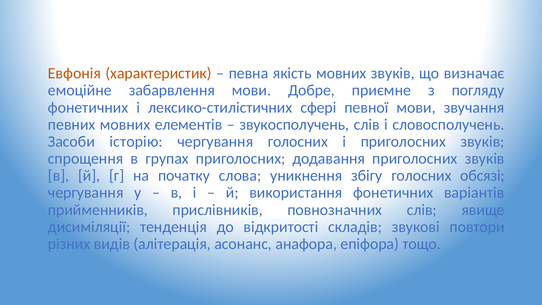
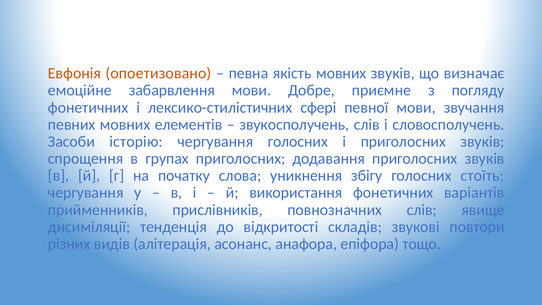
характеристик: характеристик -> опоетизовано (158, 73)
обсязі: обсязі -> стоїть (482, 176)
